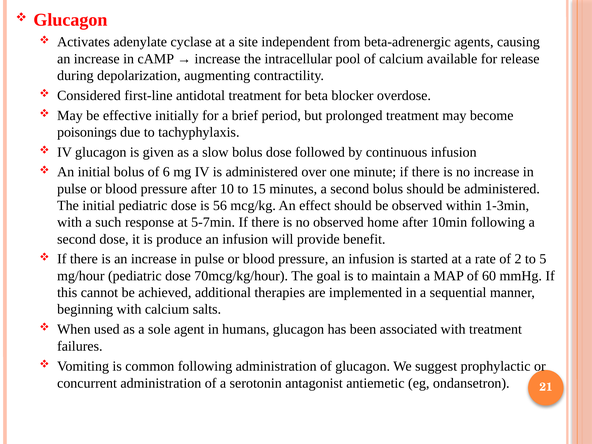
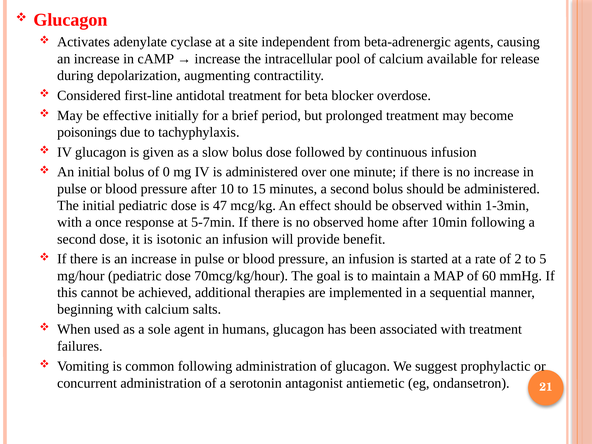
6: 6 -> 0 (166, 172)
56: 56 -> 47 (220, 206)
such: such -> once (108, 222)
produce: produce -> isotonic (179, 239)
